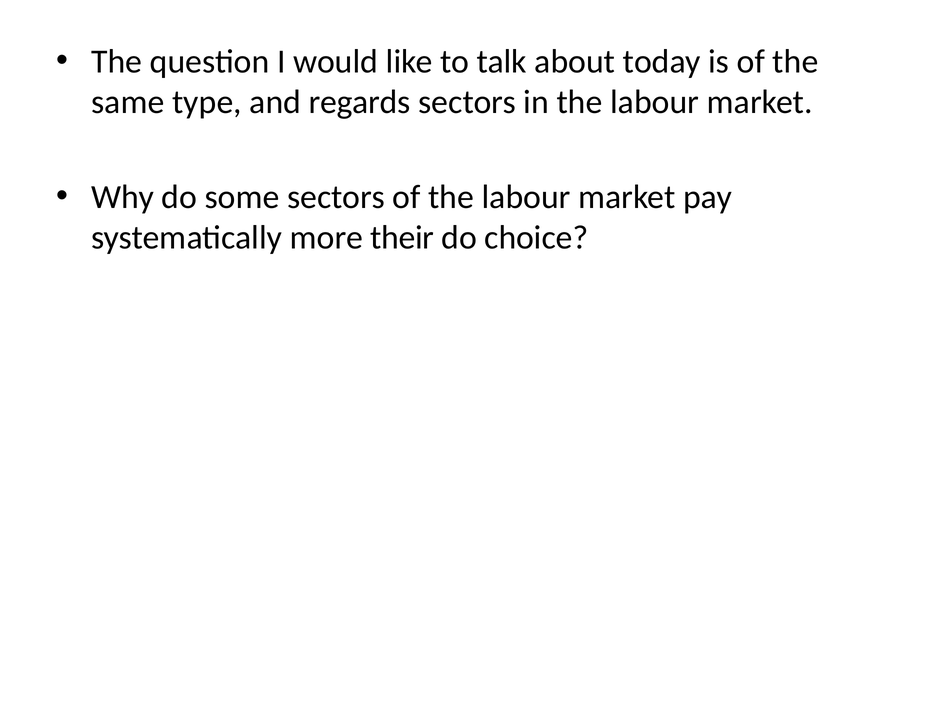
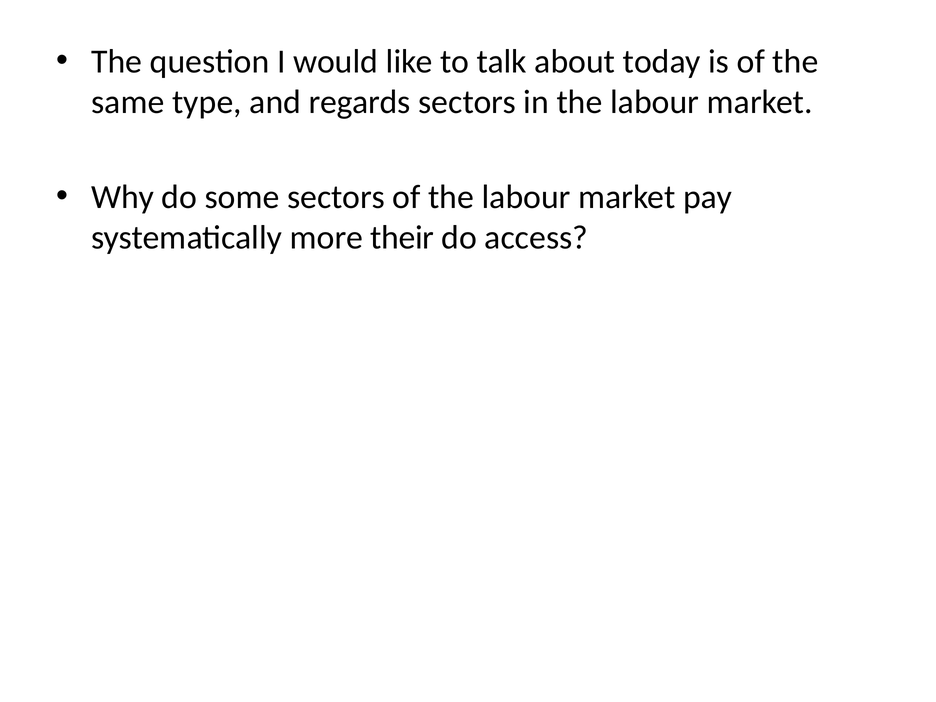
choice: choice -> access (536, 238)
